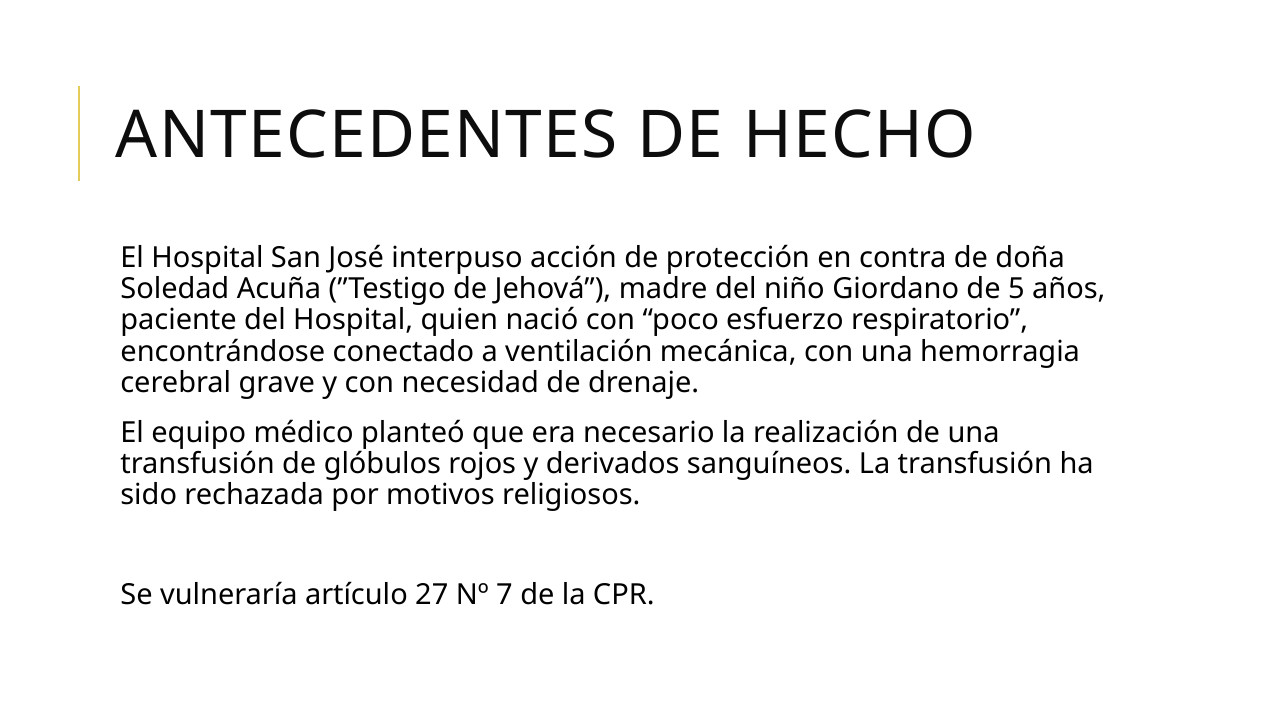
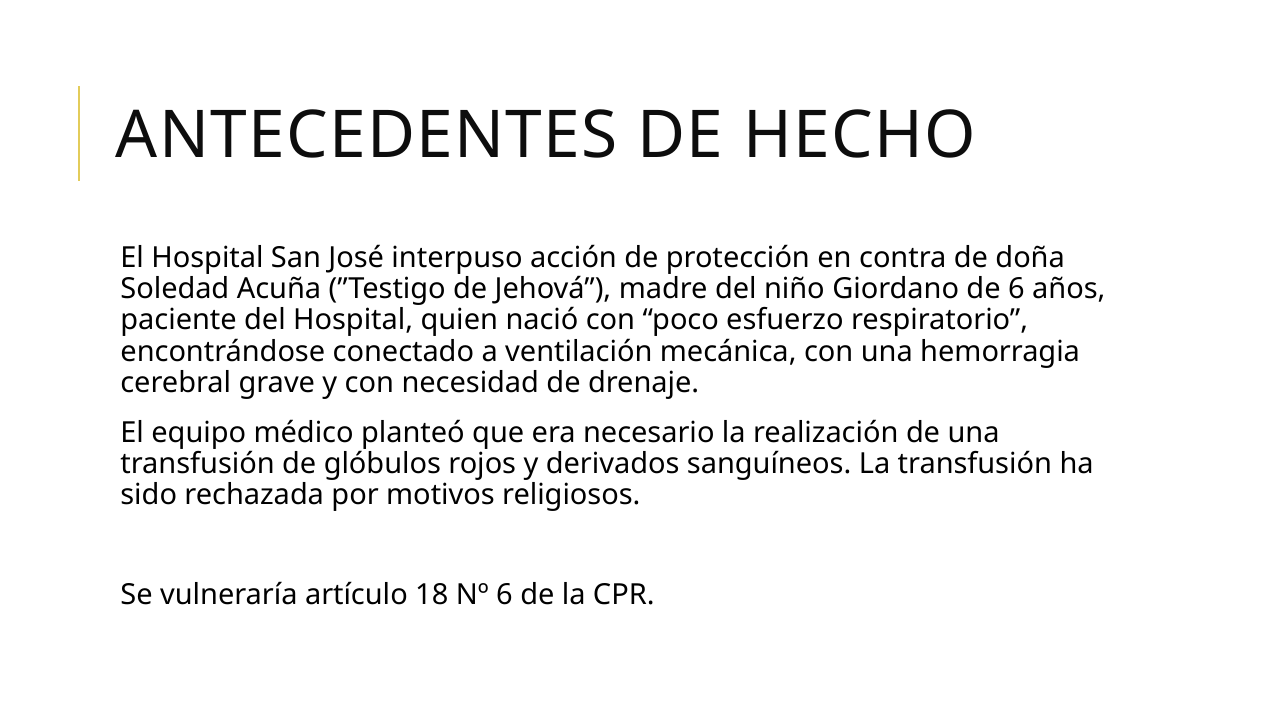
de 5: 5 -> 6 (1016, 289)
27: 27 -> 18 (432, 594)
Nº 7: 7 -> 6 (504, 594)
